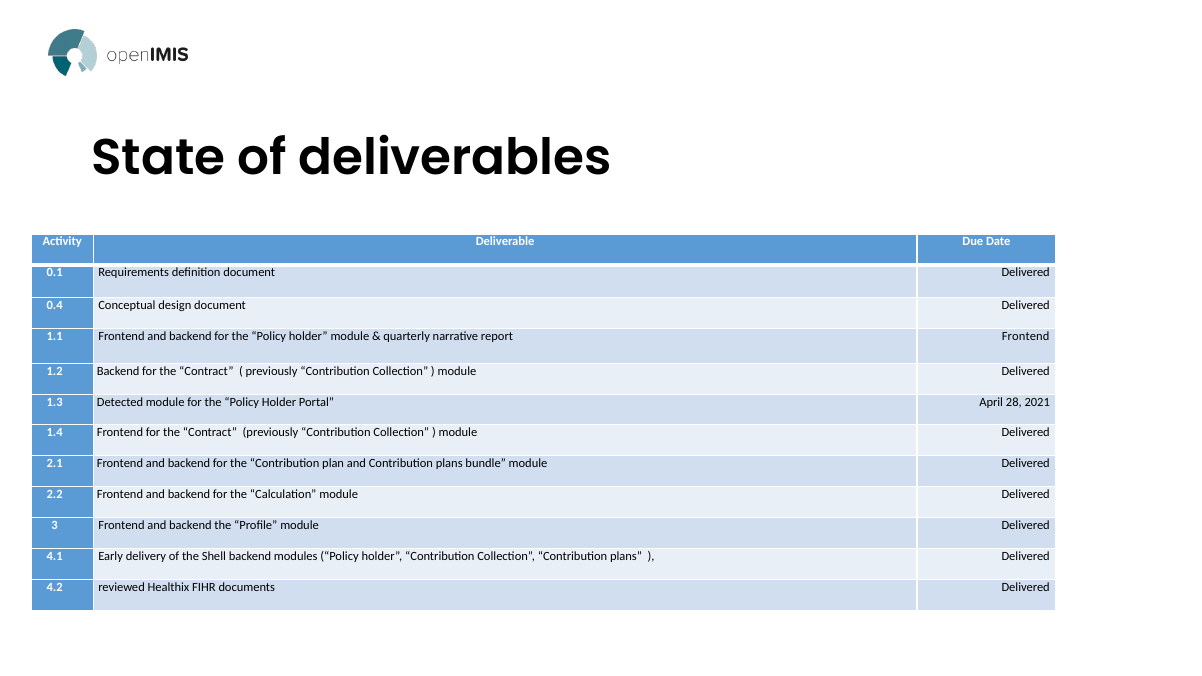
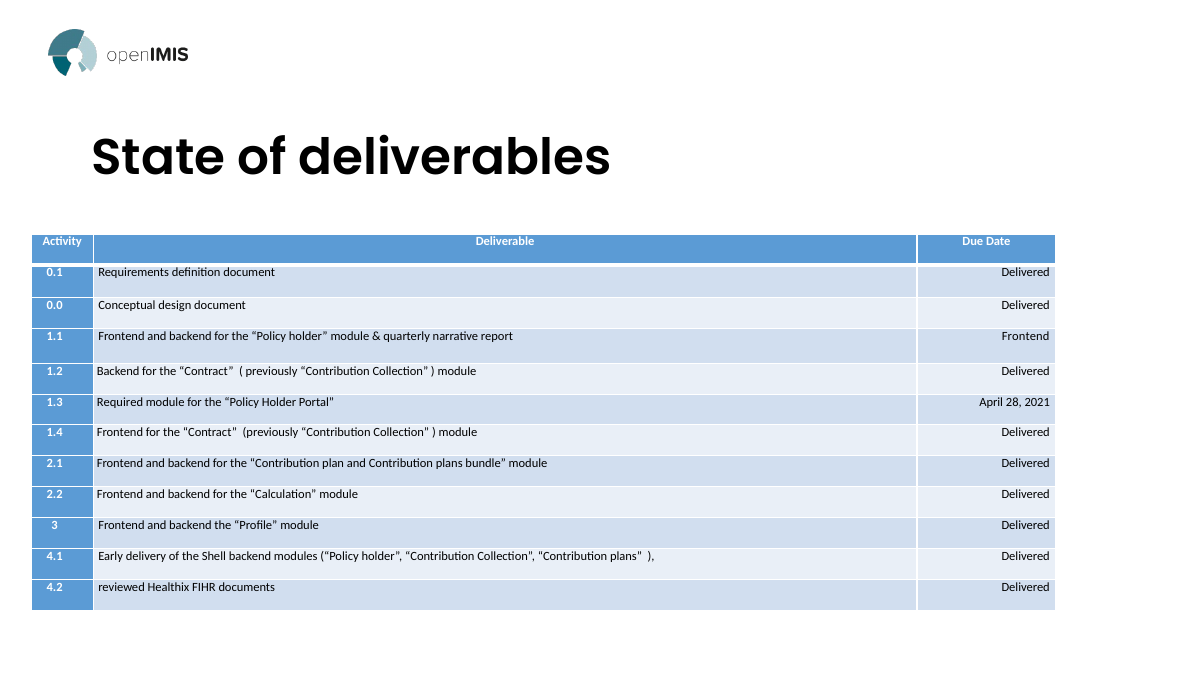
0.4: 0.4 -> 0.0 (55, 305)
Detected: Detected -> Required (120, 402)
